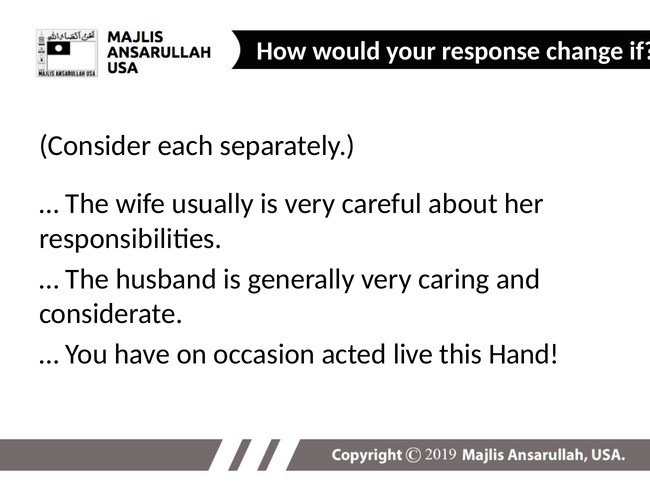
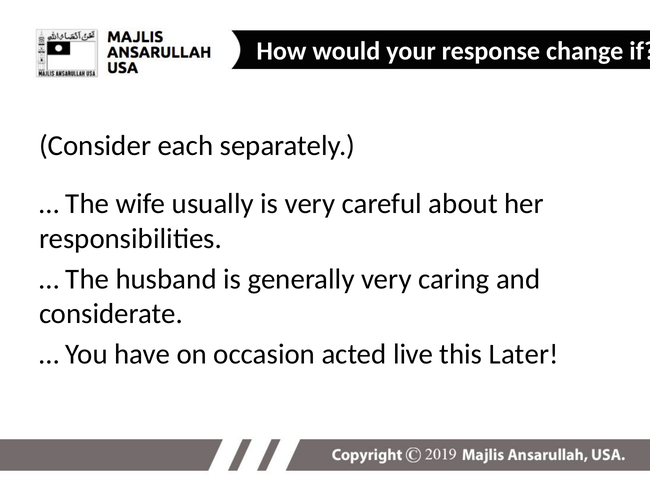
Hand: Hand -> Later (524, 354)
